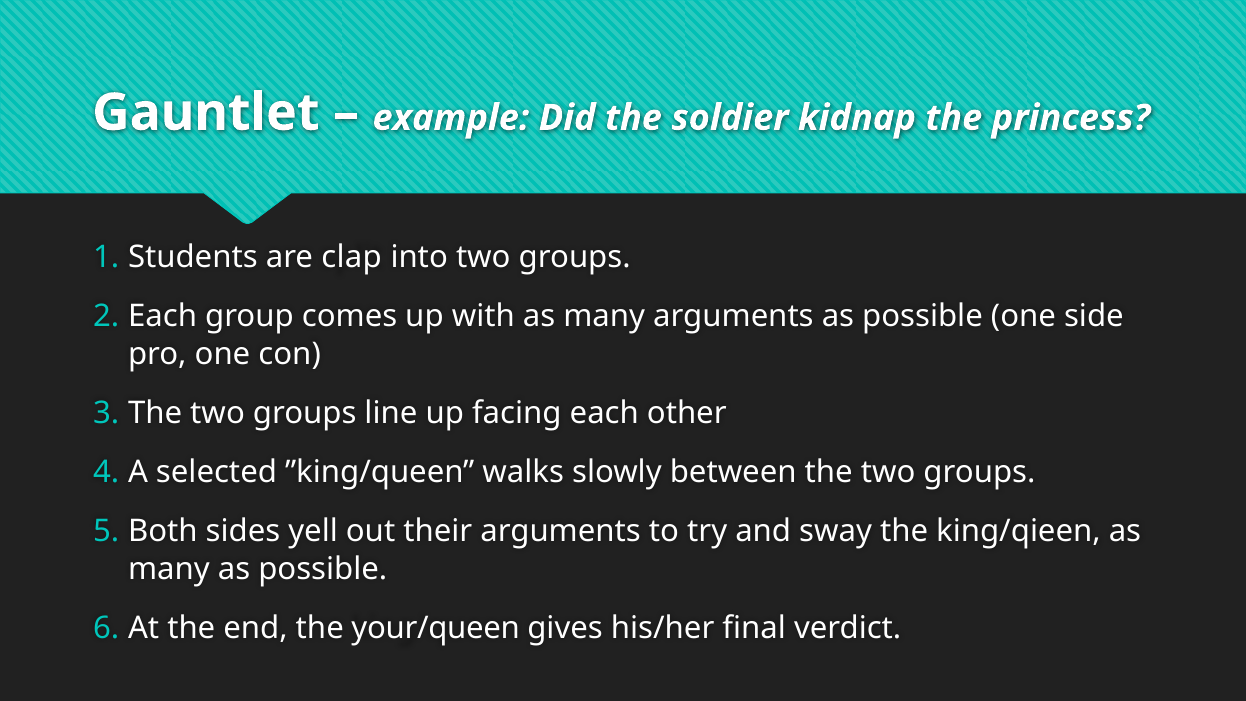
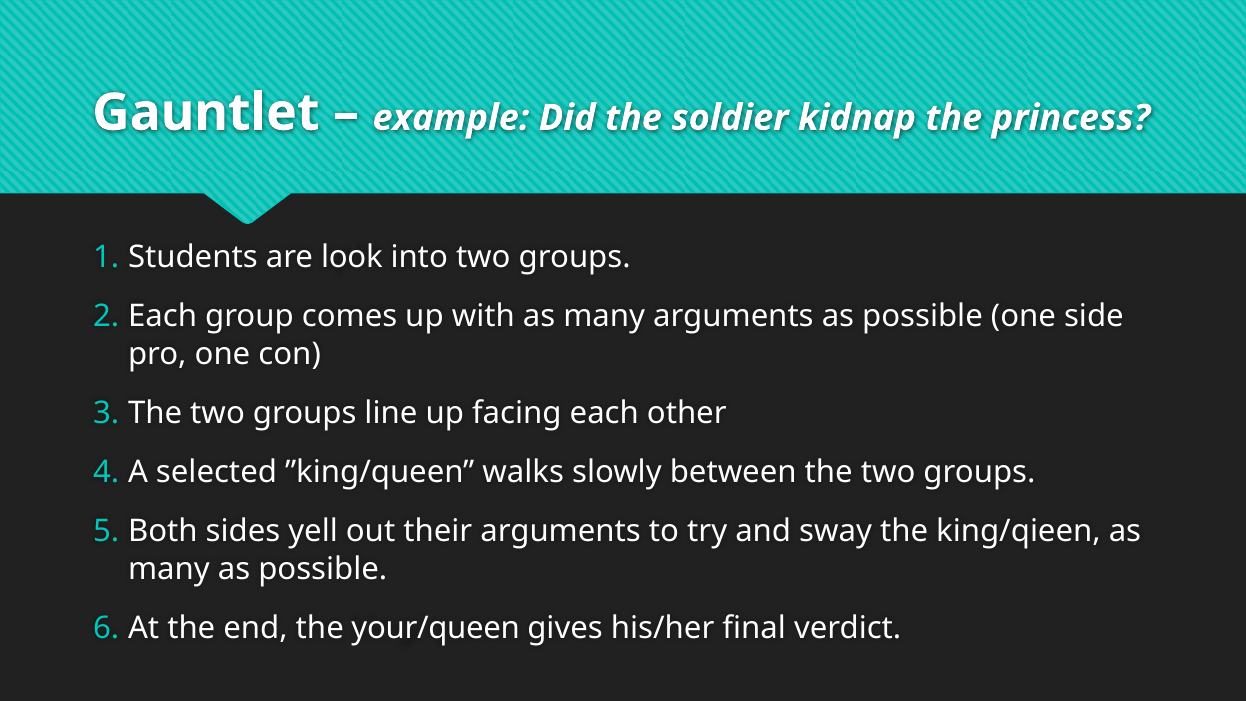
clap: clap -> look (352, 257)
